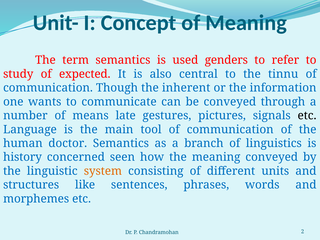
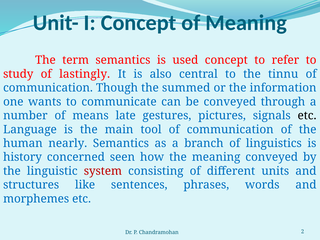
used genders: genders -> concept (226, 60)
expected: expected -> lastingly (85, 74)
inherent: inherent -> summed (186, 88)
doctor: doctor -> nearly (68, 143)
system colour: orange -> red (103, 171)
